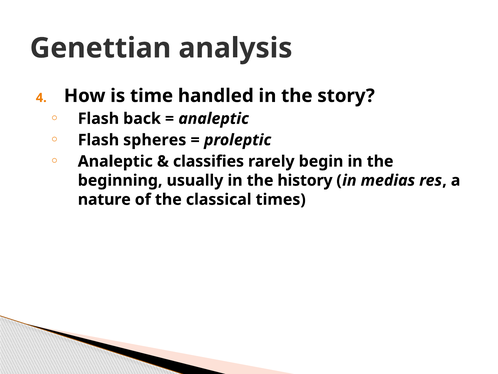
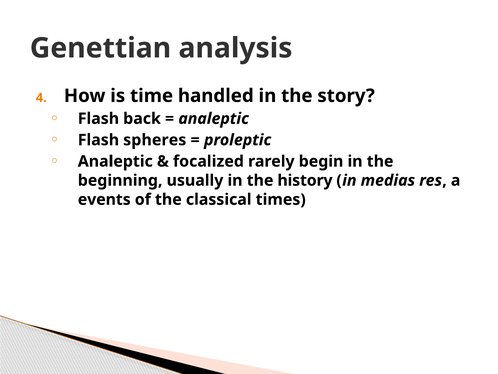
classifies: classifies -> focalized (208, 161)
nature: nature -> events (104, 199)
